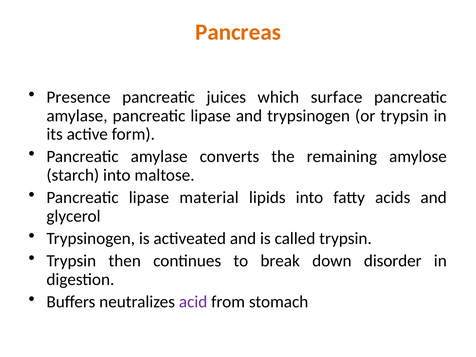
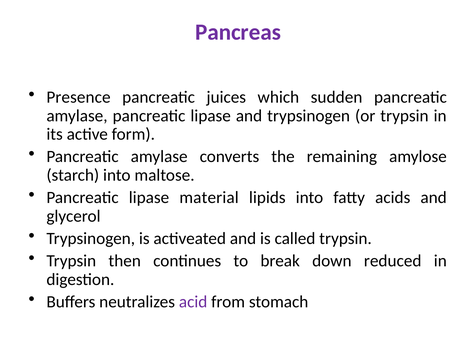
Pancreas colour: orange -> purple (238, 32)
surface: surface -> sudden (337, 97)
disorder: disorder -> reduced (393, 261)
